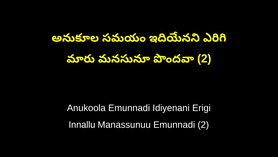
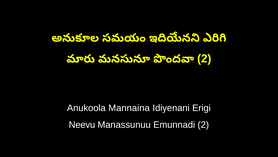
Anukoola Emunnadi: Emunnadi -> Mannaina (129, 108)
Innallu: Innallu -> Neevu (82, 124)
